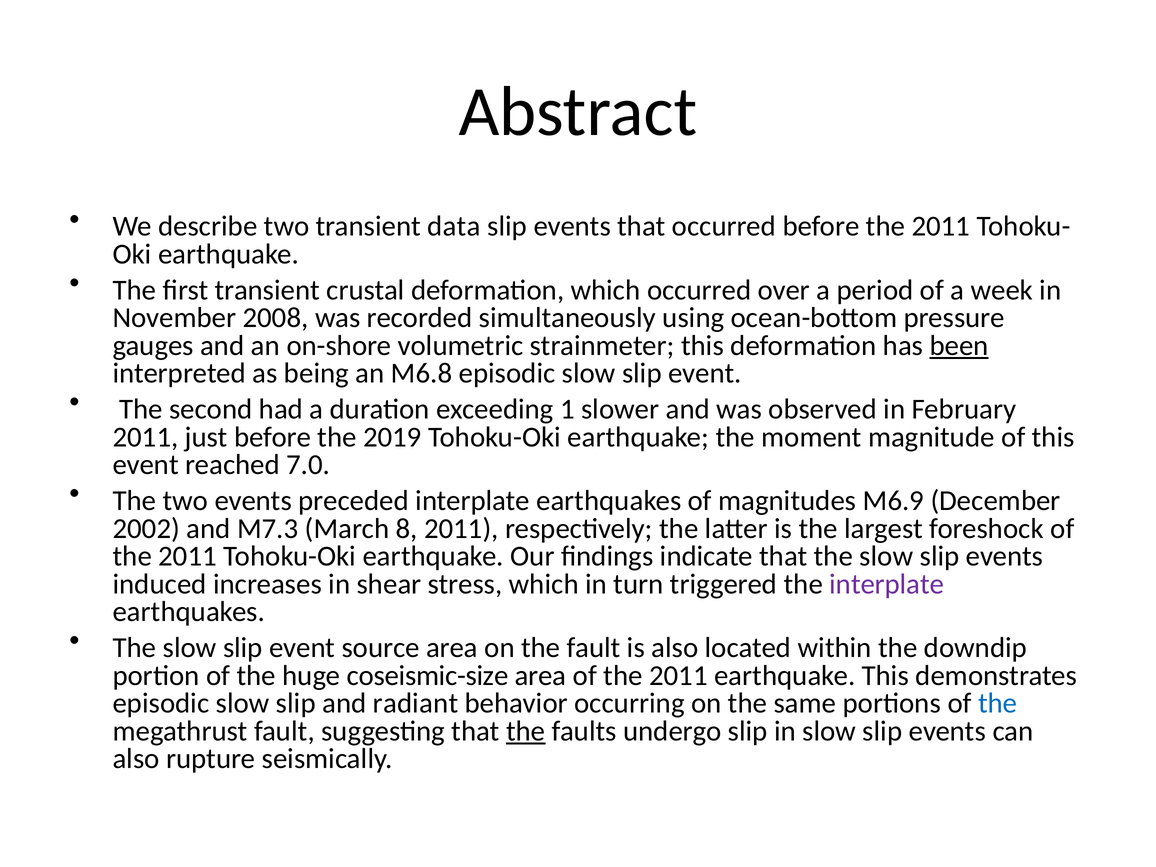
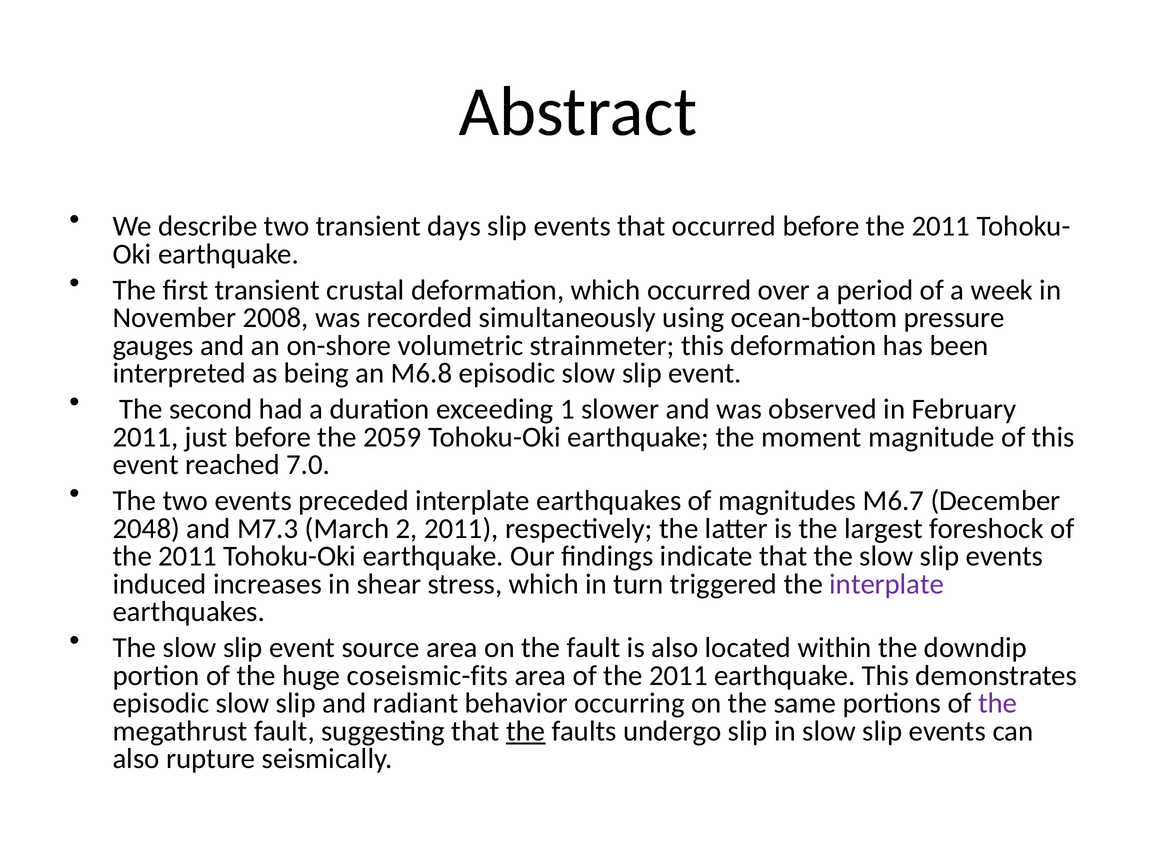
data: data -> days (454, 226)
been underline: present -> none (959, 346)
2019: 2019 -> 2059 (392, 437)
M6.9: M6.9 -> M6.7 (893, 501)
2002: 2002 -> 2048 (146, 529)
8: 8 -> 2 (406, 529)
coseismic-size: coseismic-size -> coseismic-fits (427, 676)
the colour: blue -> purple (998, 703)
